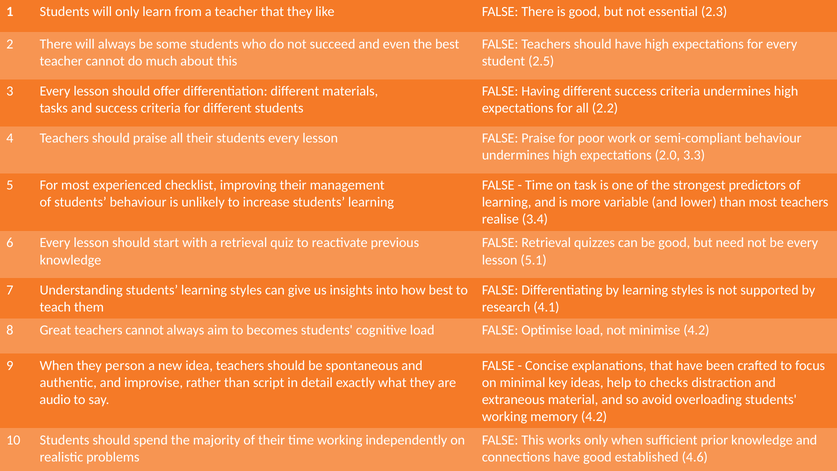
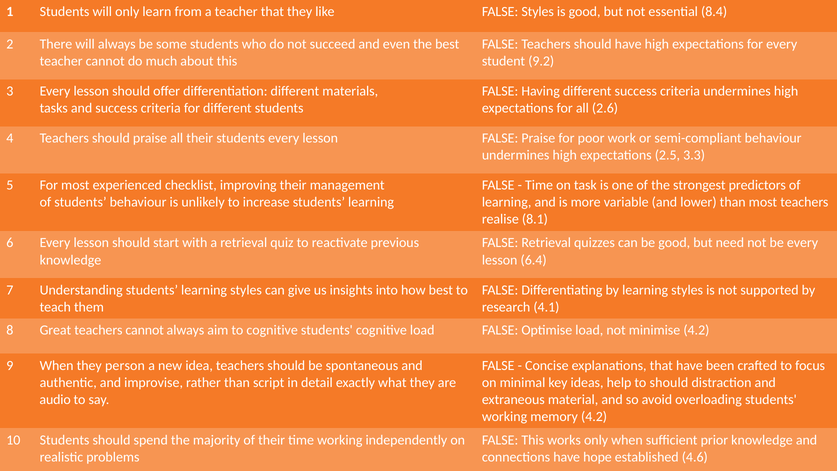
FALSE There: There -> Styles (538, 12)
2.3: 2.3 -> 8.4 (714, 12)
2.5: 2.5 -> 9.2 (541, 61)
2.2: 2.2 -> 2.6 (605, 108)
2.0: 2.0 -> 2.5 (667, 155)
3.4: 3.4 -> 8.1 (535, 219)
5.1: 5.1 -> 6.4 (534, 260)
to becomes: becomes -> cognitive (272, 330)
to checks: checks -> should (669, 382)
have good: good -> hope (597, 457)
